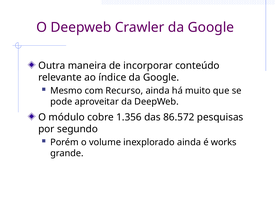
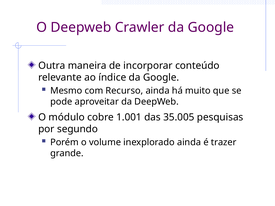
1.356: 1.356 -> 1.001 (129, 117)
86.572: 86.572 -> 35.005 (179, 117)
works: works -> trazer (224, 142)
